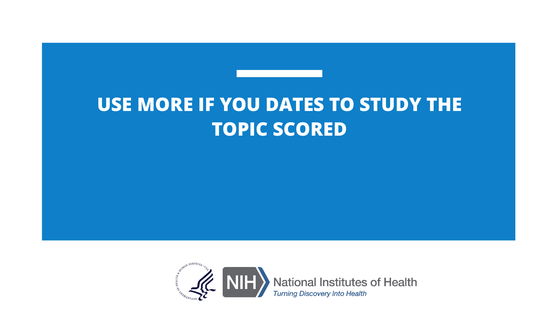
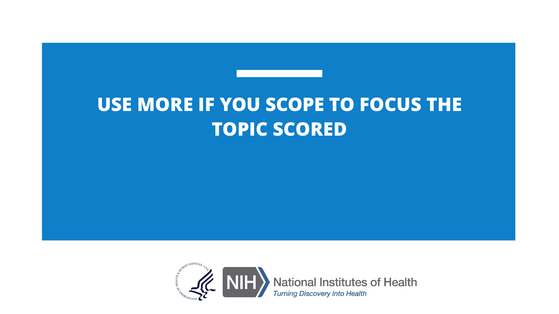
DATES: DATES -> SCOPE (295, 105)
STUDY: STUDY -> FOCUS (390, 105)
